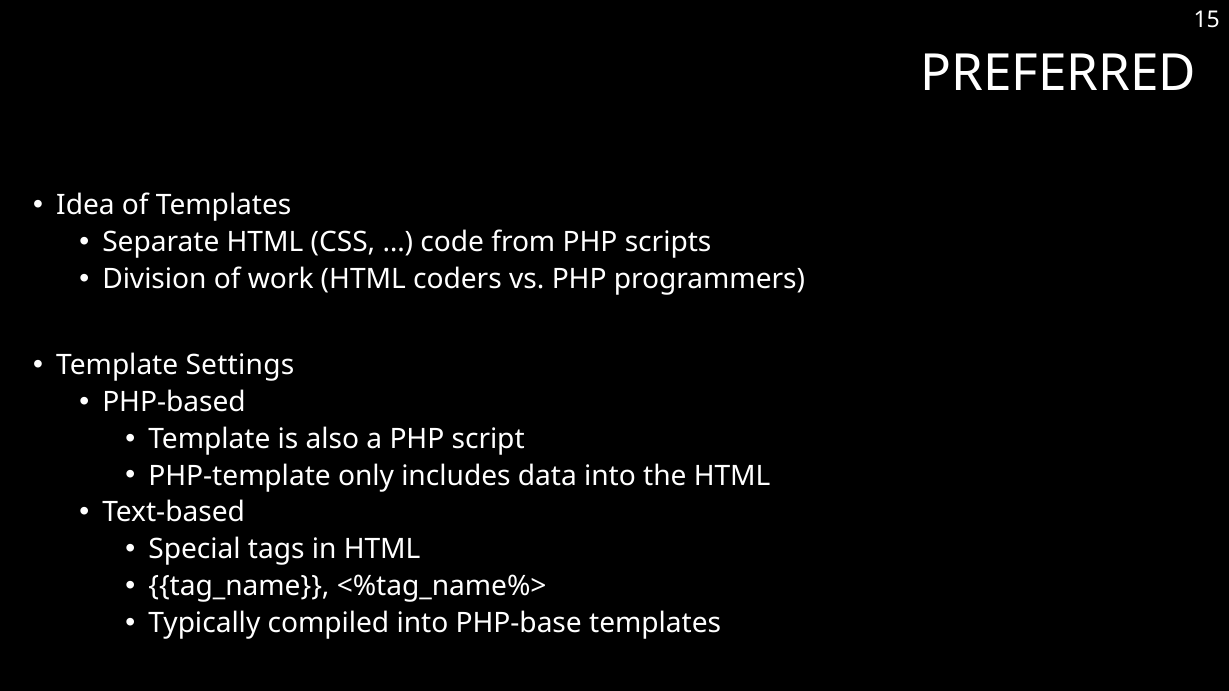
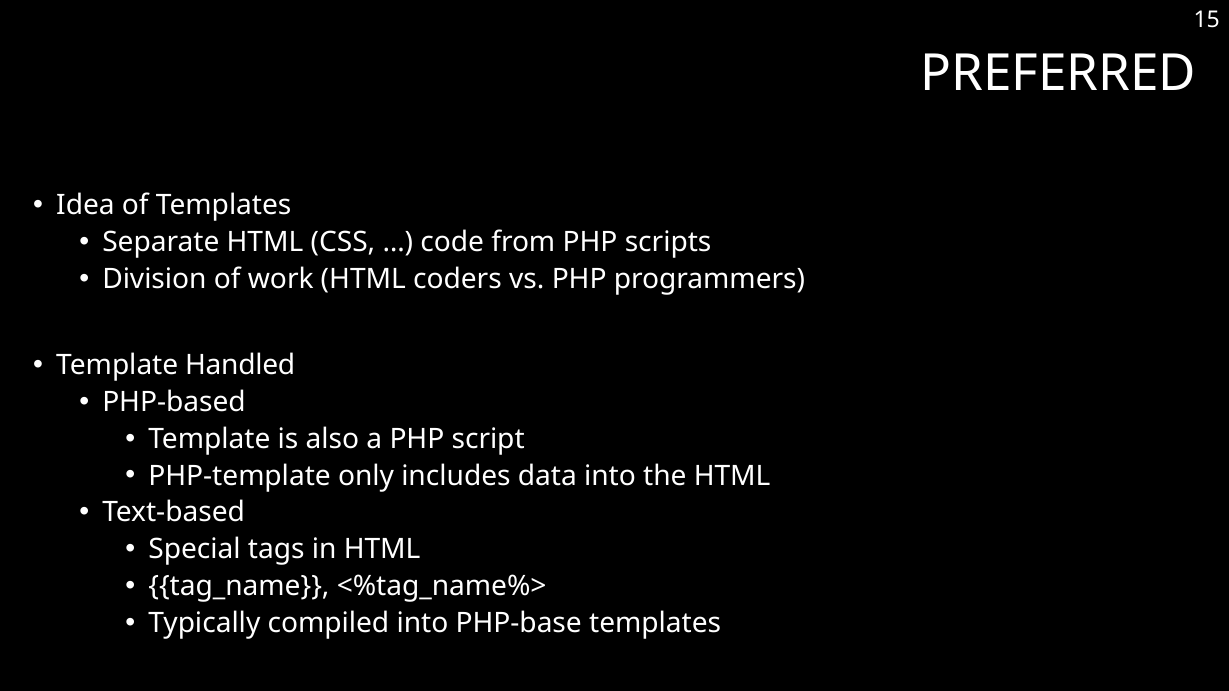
Settings: Settings -> Handled (240, 366)
